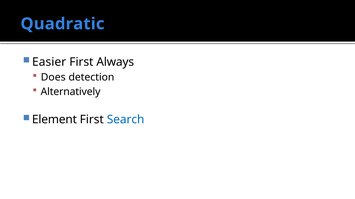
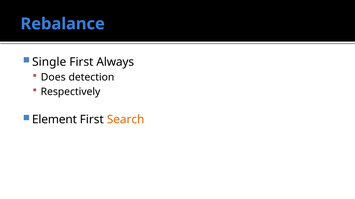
Quadratic: Quadratic -> Rebalance (63, 24)
Easier: Easier -> Single (49, 62)
Alternatively: Alternatively -> Respectively (70, 92)
Search colour: blue -> orange (126, 120)
